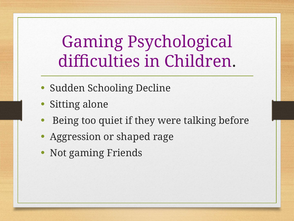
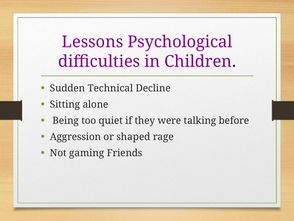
Gaming: Gaming -> Lessons (92, 42)
Schooling: Schooling -> Technical (110, 88)
